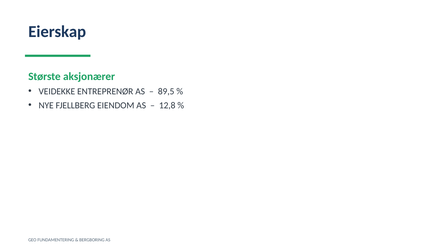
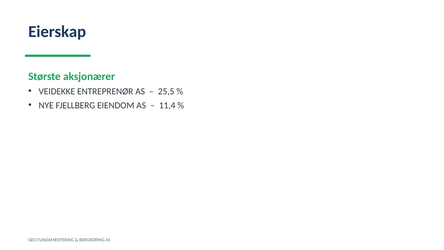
89,5: 89,5 -> 25,5 (166, 91)
12,8: 12,8 -> 11,4 (167, 105)
